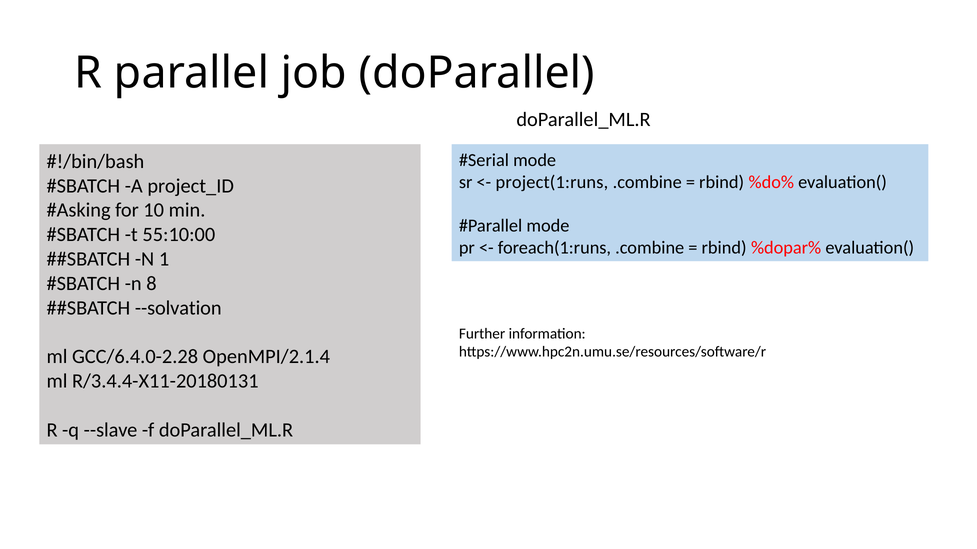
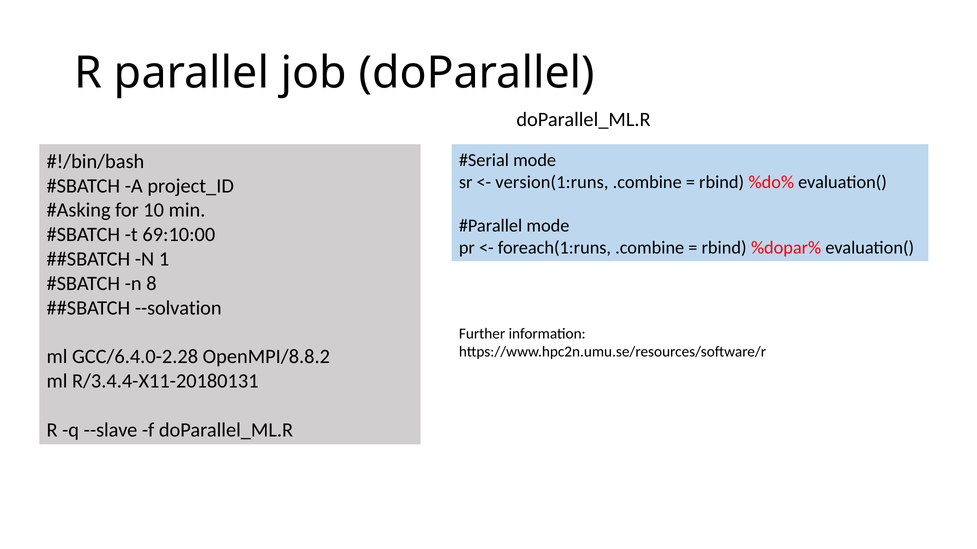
project(1:runs: project(1:runs -> version(1:runs (552, 182)
55:10:00: 55:10:00 -> 69:10:00 (179, 235)
OpenMPI/2.1.4: OpenMPI/2.1.4 -> OpenMPI/8.8.2 (266, 357)
